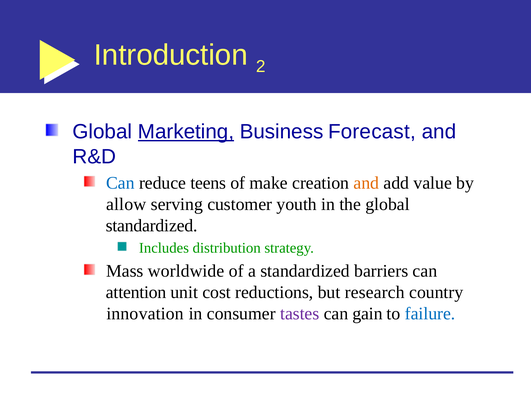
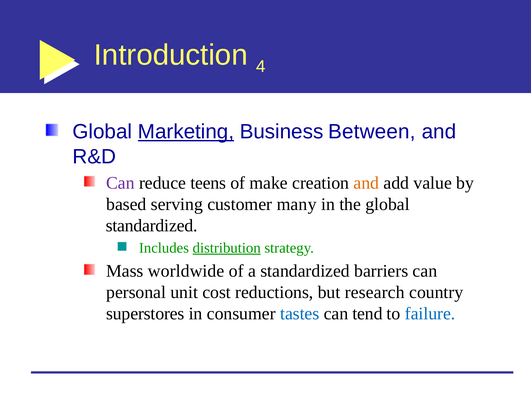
2: 2 -> 4 (261, 66)
Forecast: Forecast -> Between (372, 132)
Can colour: blue -> purple (120, 183)
allow: allow -> based (126, 204)
youth: youth -> many (297, 204)
distribution underline: none -> present (227, 247)
attention: attention -> personal (136, 292)
innovation: innovation -> superstores (145, 313)
tastes colour: purple -> blue (300, 313)
gain: gain -> tend (368, 313)
